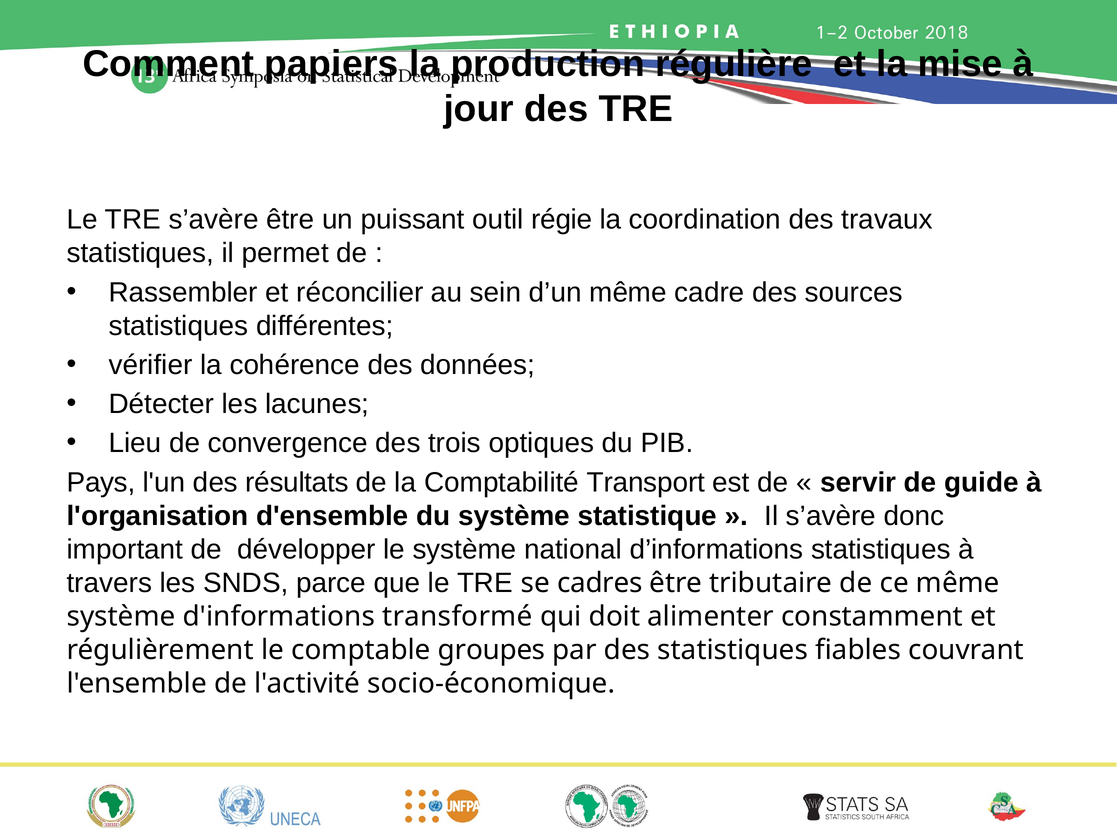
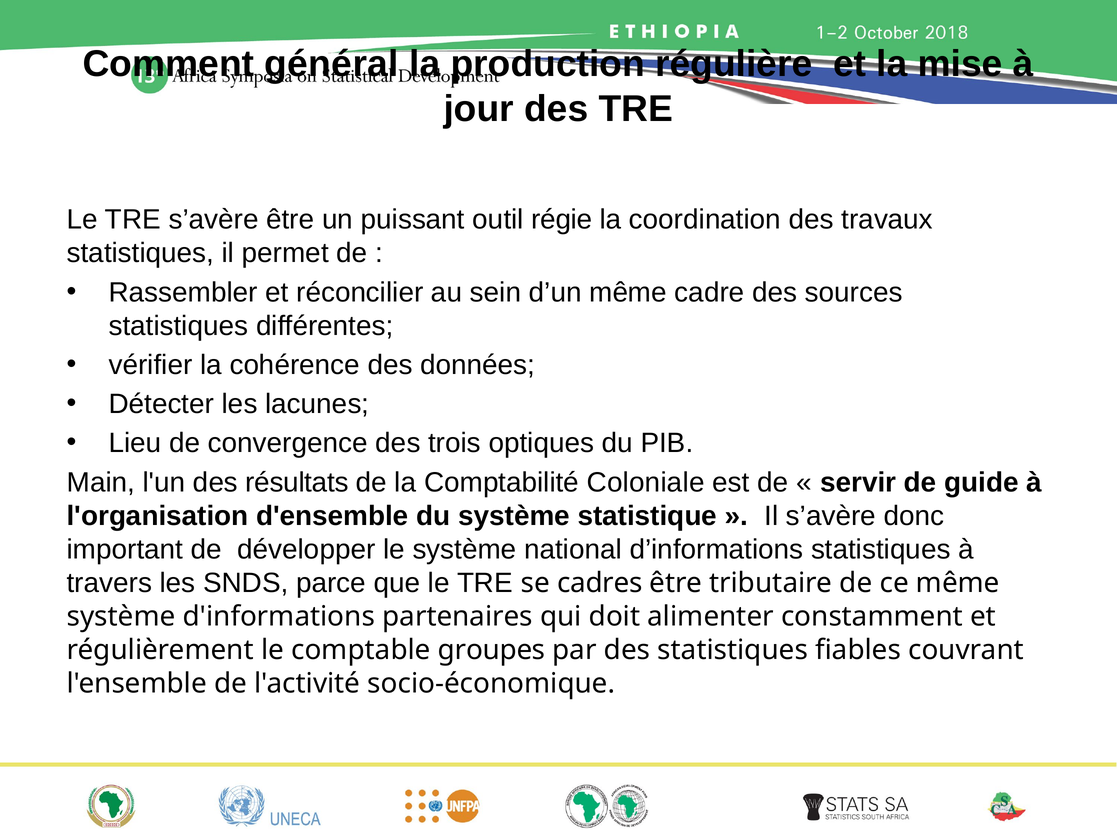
papiers: papiers -> général (332, 64)
Pays: Pays -> Main (101, 482)
Transport: Transport -> Coloniale (646, 482)
transformé: transformé -> partenaires (458, 616)
